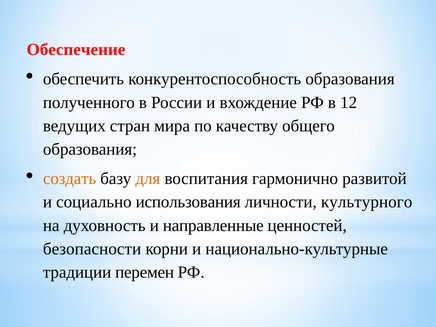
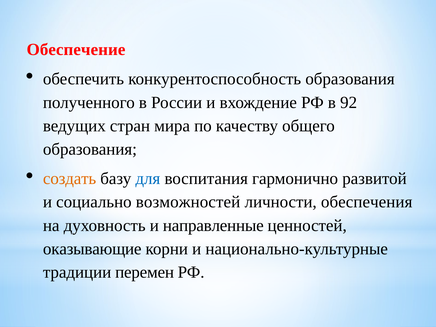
12: 12 -> 92 (349, 102)
для colour: orange -> blue (148, 179)
использования: использования -> возможностей (188, 202)
культурного: культурного -> обеспечения (367, 202)
безопасности: безопасности -> оказывающие (92, 249)
